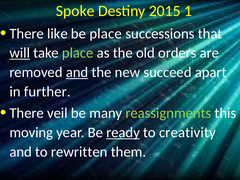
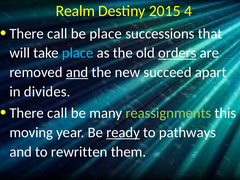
Spoke: Spoke -> Realm (75, 11)
1: 1 -> 4 (188, 11)
like: like -> call (57, 34)
will underline: present -> none (20, 53)
place colour: light green -> light blue (78, 53)
orders underline: none -> present (177, 53)
further: further -> divides (47, 92)
veil: veil -> call (57, 113)
creativity: creativity -> pathways (187, 132)
